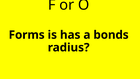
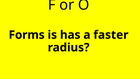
bonds: bonds -> faster (111, 35)
